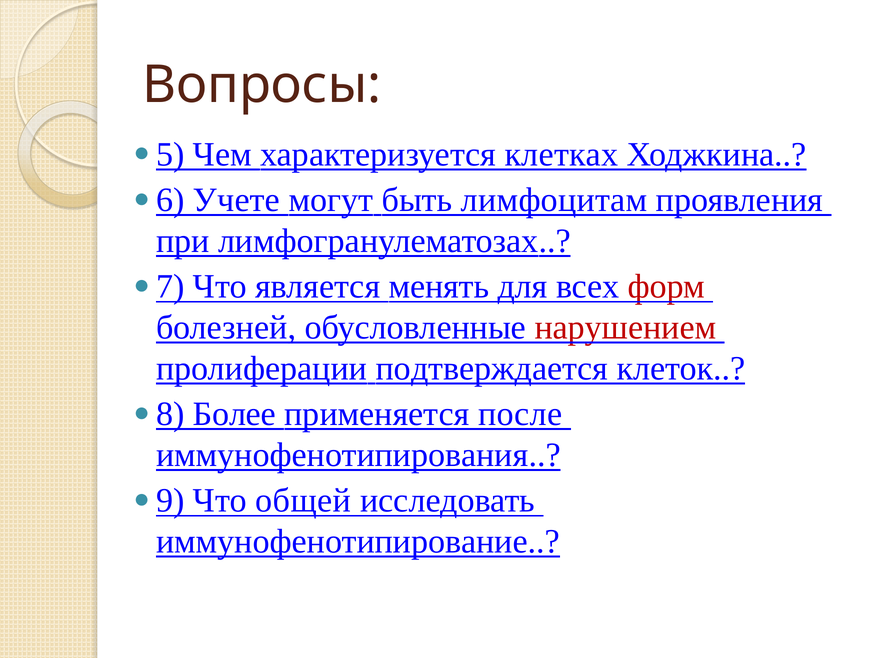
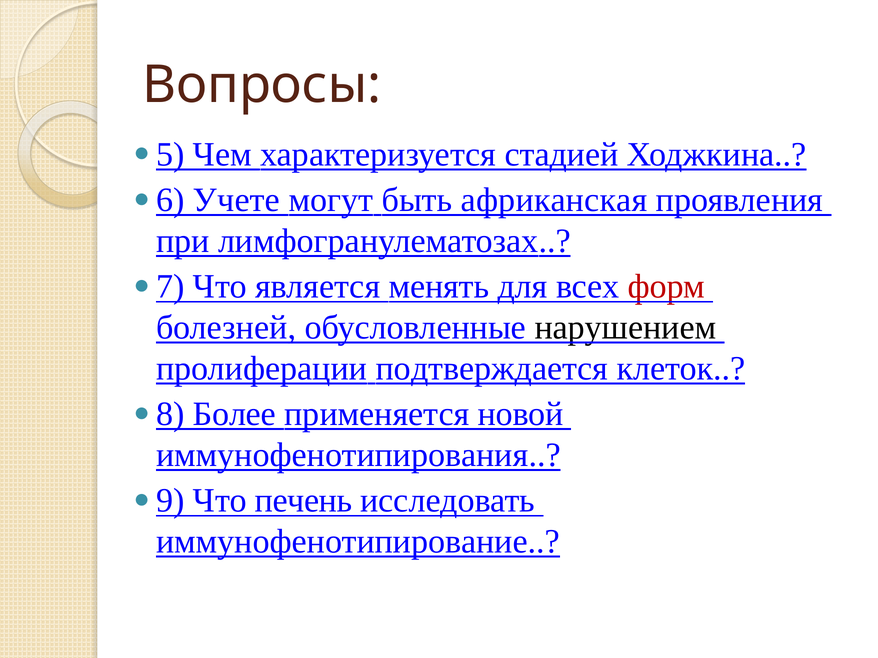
клетках: клетках -> стадией (562, 154)
лимфоцитам: лимфоцитам -> африканская (554, 200)
нарушением colour: red -> black (625, 328)
после: после -> новой (521, 414)
общей: общей -> печень (303, 501)
